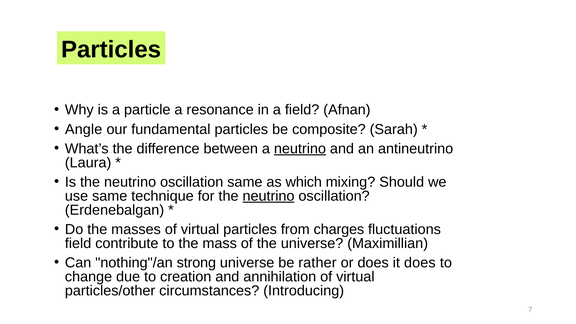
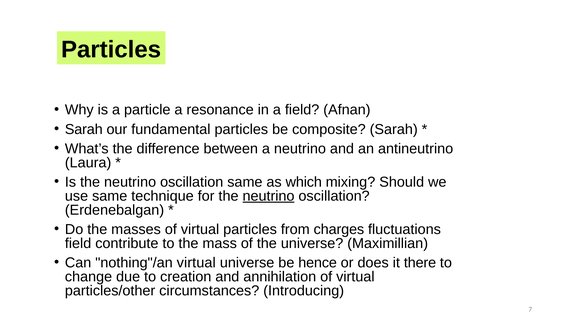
Angle: Angle -> Sarah (84, 129)
neutrino underline: present -> none (300, 149)
nothing"/an strong: strong -> virtual (196, 263)
rather: rather -> hence (318, 263)
it does: does -> there (420, 263)
